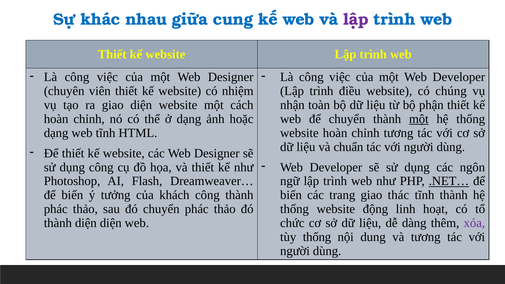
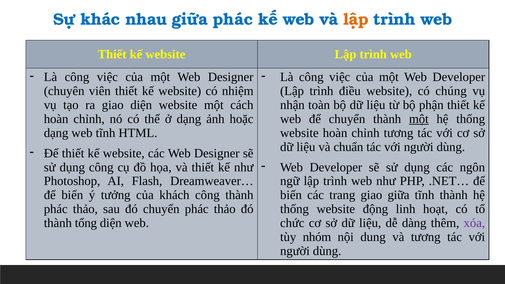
giữa cung: cung -> phác (233, 19)
lập colour: purple -> orange (356, 19)
.NET… underline: present -> none (449, 181)
giao thác: thác -> giữa (399, 195)
thành diện: diện -> tổng (86, 223)
tùy thống: thống -> nhóm (317, 237)
